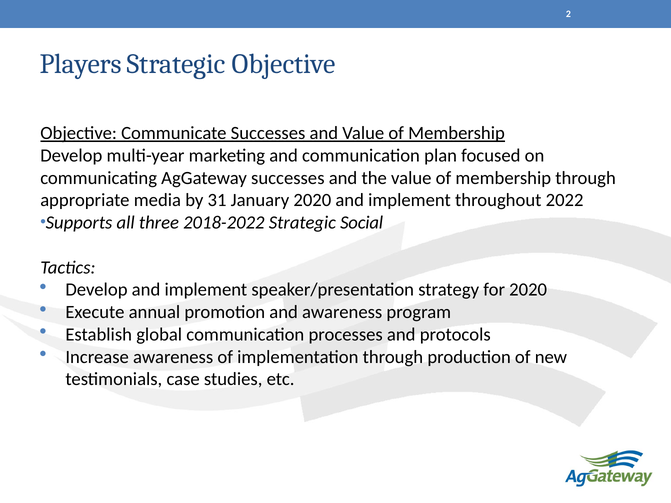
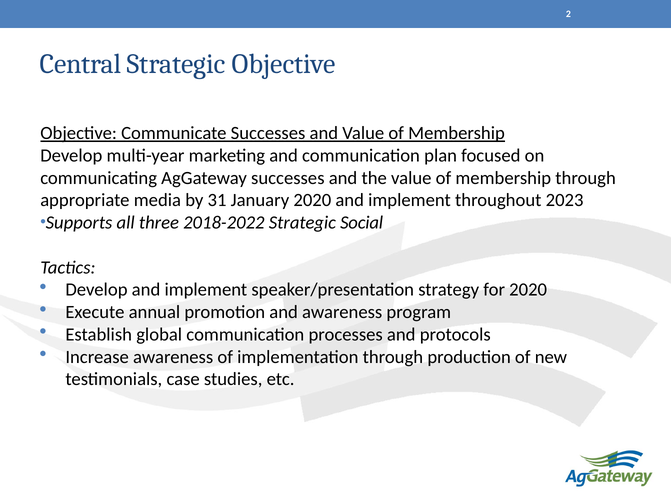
Players: Players -> Central (81, 64)
2022: 2022 -> 2023 (565, 200)
